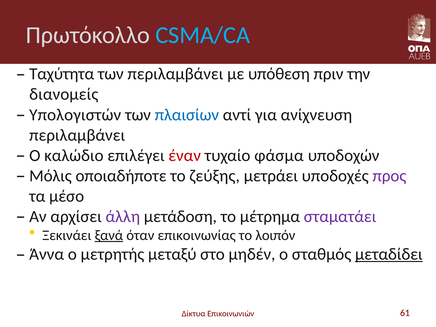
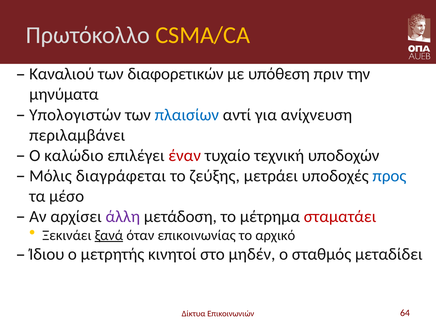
CSMA/CA colour: light blue -> yellow (203, 35)
Ταχύτητα: Ταχύτητα -> Καναλιού (62, 74)
των περιλαμβάνει: περιλαμβάνει -> διαφορετικών (176, 74)
διανομείς: διανομείς -> μηνύματα (64, 94)
φάσμα: φάσμα -> τεχνική (279, 155)
οποιαδήποτε: οποιαδήποτε -> διαγράφεται (121, 176)
προς colour: purple -> blue (389, 176)
σταματάει colour: purple -> red (340, 217)
λοιπόν: λοιπόν -> αρχικό (275, 235)
Άννα: Άννα -> Ίδιου (47, 254)
μεταξύ: μεταξύ -> κινητοί (172, 254)
μεταδίδει underline: present -> none (389, 254)
61: 61 -> 64 (405, 313)
